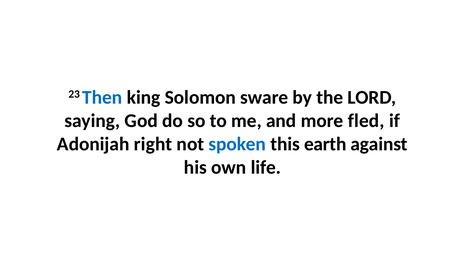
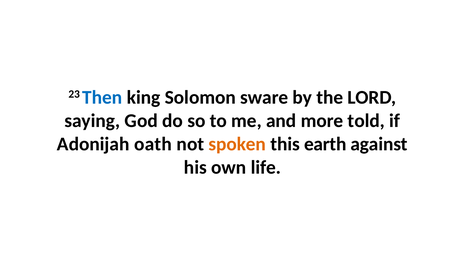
fled: fled -> told (366, 120)
right: right -> oath (153, 144)
spoken colour: blue -> orange (237, 144)
